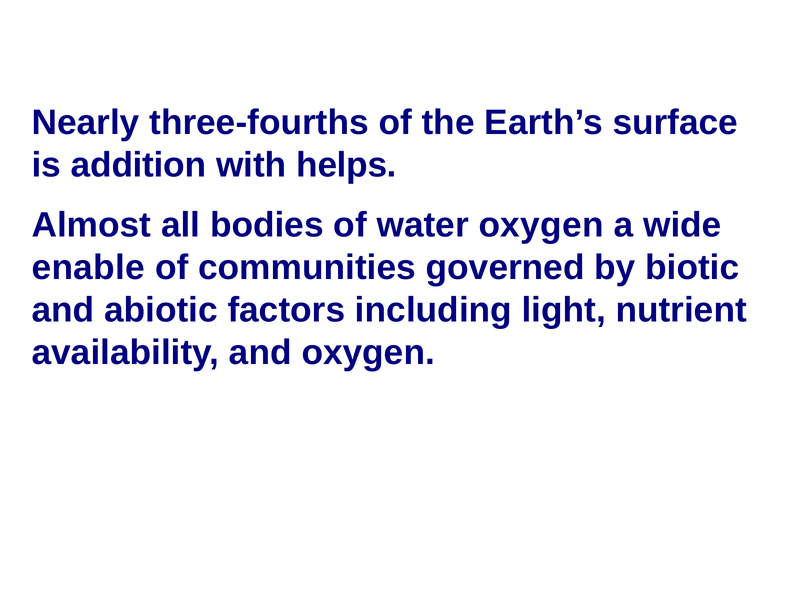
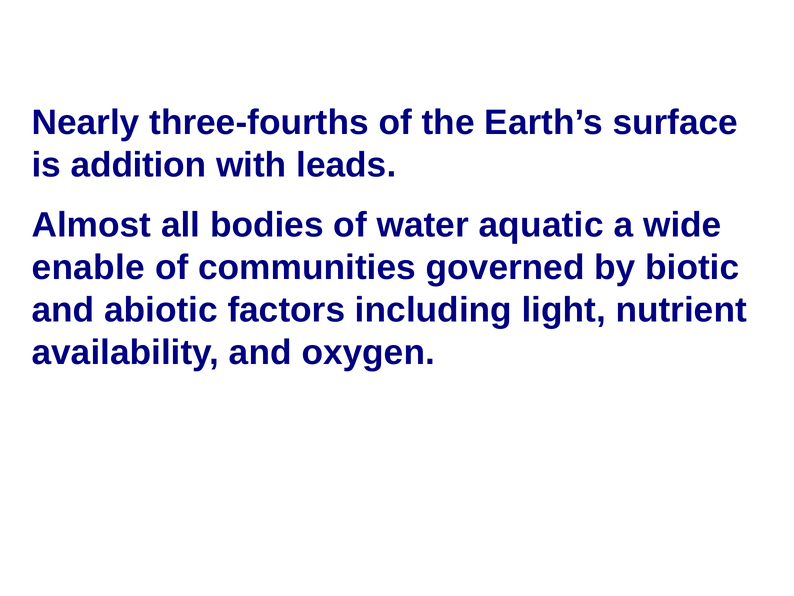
helps: helps -> leads (346, 165)
water oxygen: oxygen -> aquatic (541, 225)
